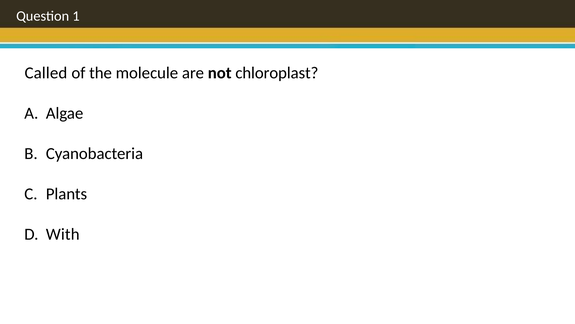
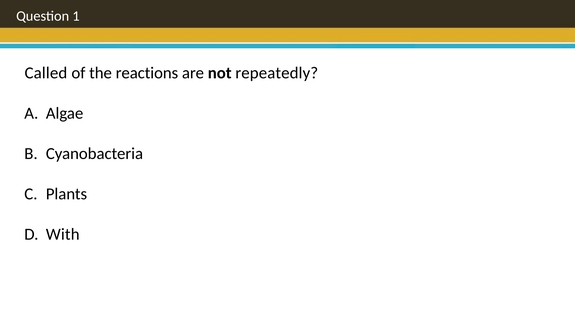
molecule: molecule -> reactions (147, 73)
chloroplast: chloroplast -> repeatedly (277, 73)
